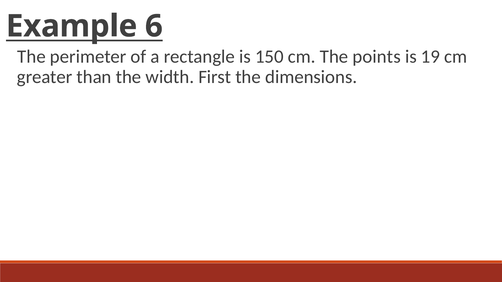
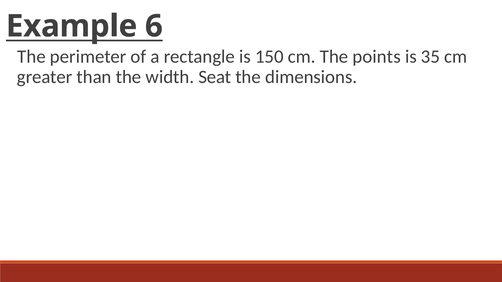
19: 19 -> 35 (430, 57)
First: First -> Seat (215, 77)
